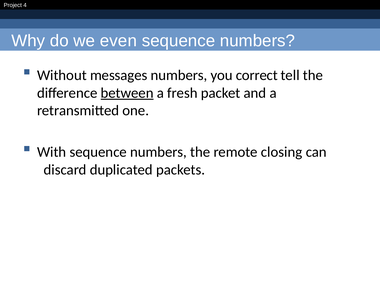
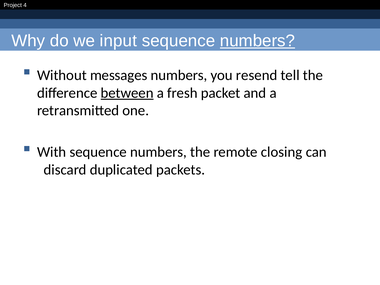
even: even -> input (118, 41)
numbers underline: none -> present (257, 41)
correct: correct -> resend (257, 75)
